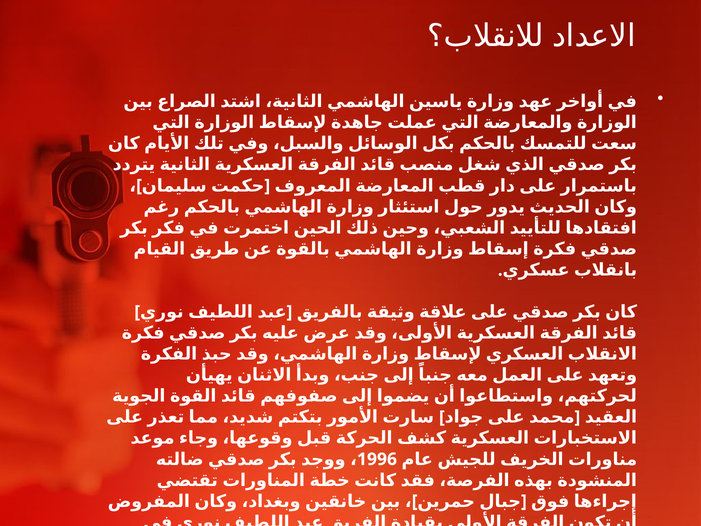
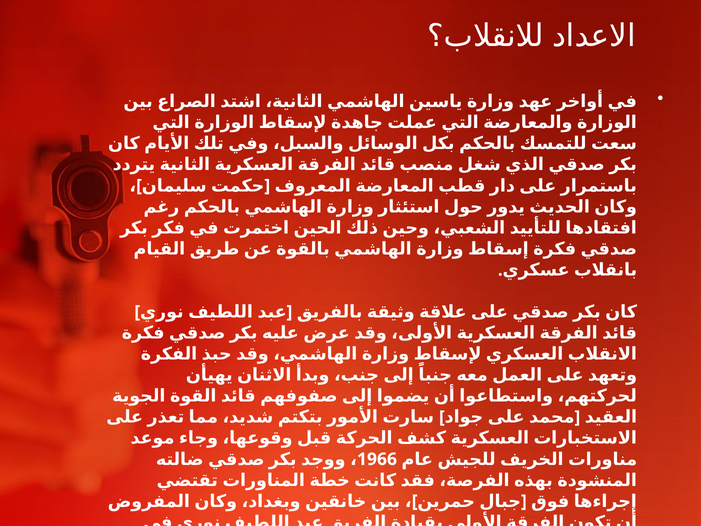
1996: 1996 -> 1966 (377, 459)
